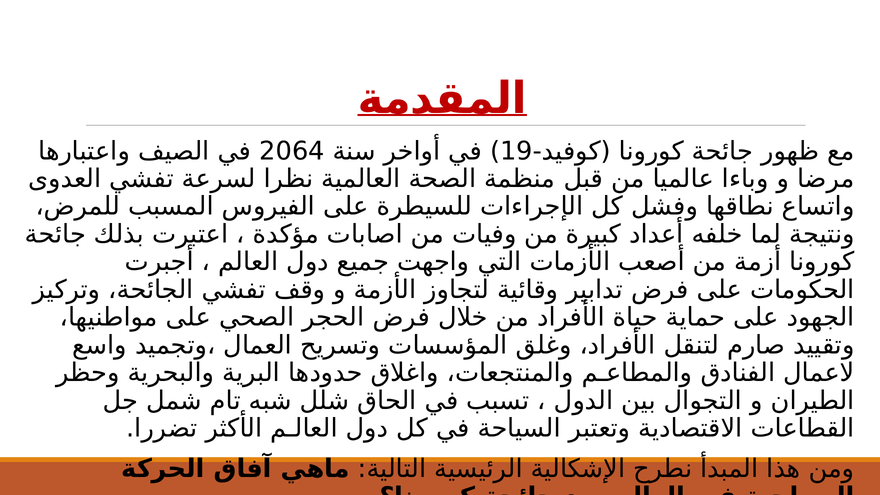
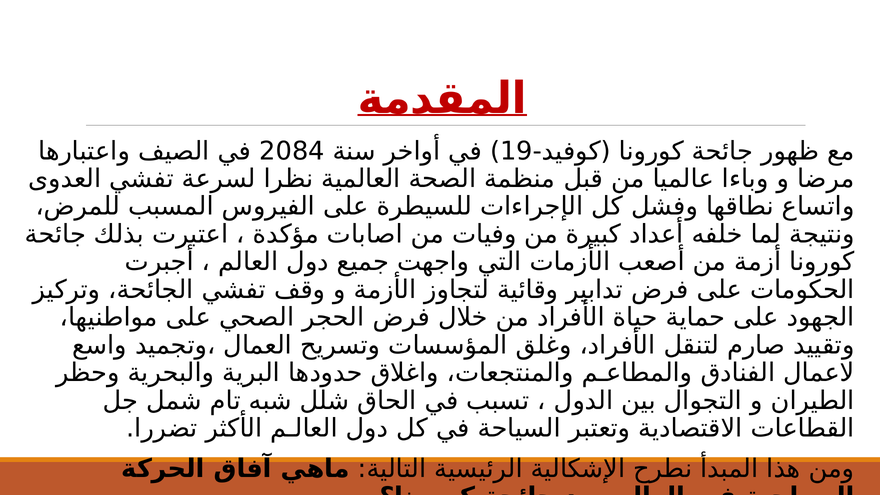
2064: 2064 -> 2084 (292, 151)
